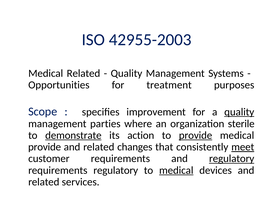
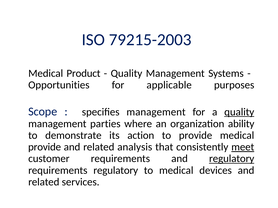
42955-2003: 42955-2003 -> 79215-2003 (150, 40)
Medical Related: Related -> Product (83, 74)
treatment: treatment -> applicable (169, 85)
specifies improvement: improvement -> management (156, 112)
sterile: sterile -> ability (241, 124)
demonstrate underline: present -> none (73, 136)
provide underline: present -> none (196, 136)
changes: changes -> analysis (135, 147)
medical underline: present -> none (176, 171)
